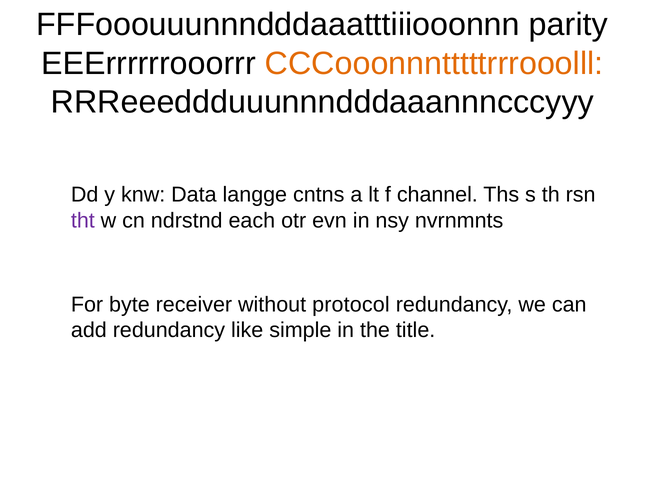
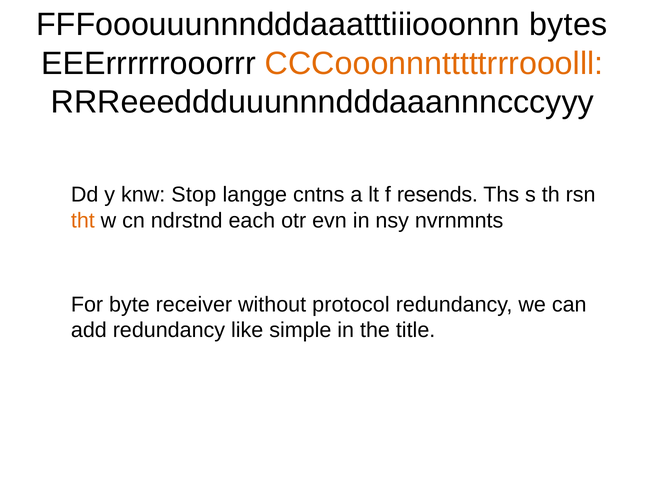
parity: parity -> bytes (568, 25)
Data: Data -> Stop (194, 195)
channel: channel -> resends (437, 195)
tht colour: purple -> orange (83, 221)
